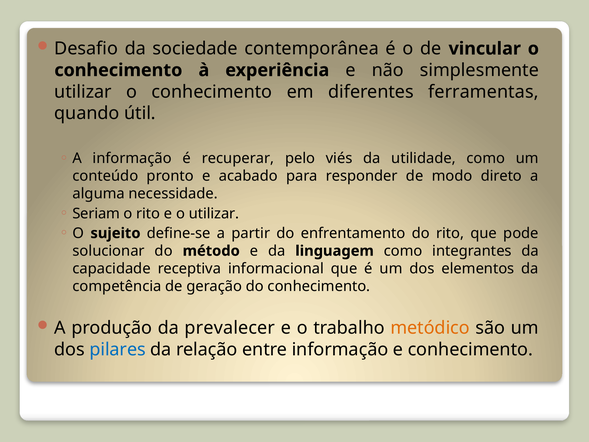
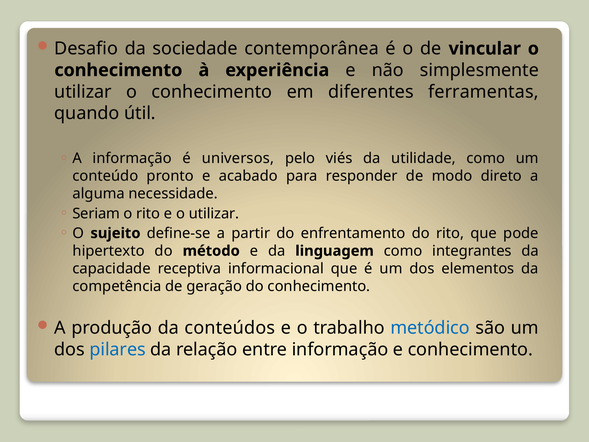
recuperar: recuperar -> universos (238, 158)
solucionar: solucionar -> hipertexto (109, 251)
prevalecer: prevalecer -> conteúdos (230, 328)
metódico colour: orange -> blue (430, 328)
